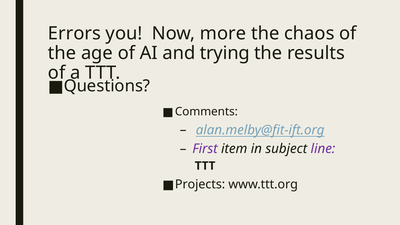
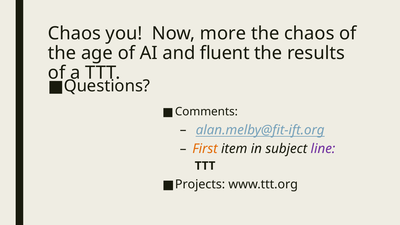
Errors: Errors -> Chaos (74, 34)
trying: trying -> fluent (225, 53)
First colour: purple -> orange (205, 149)
